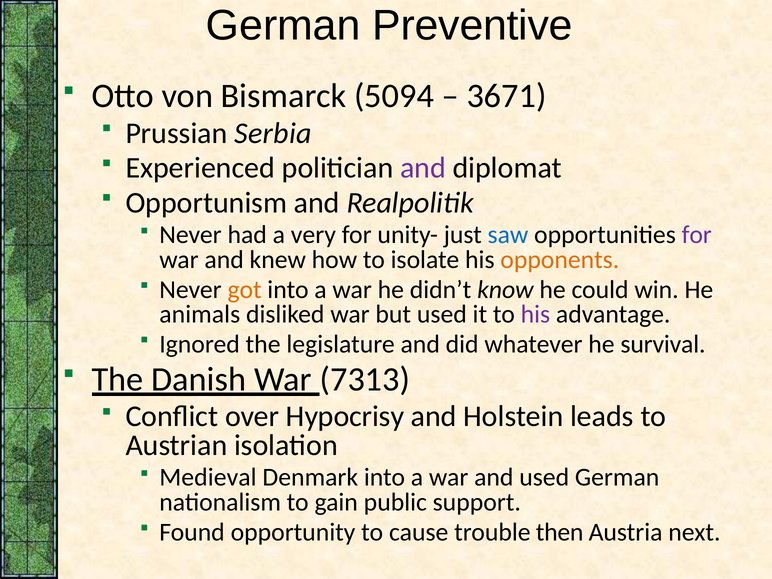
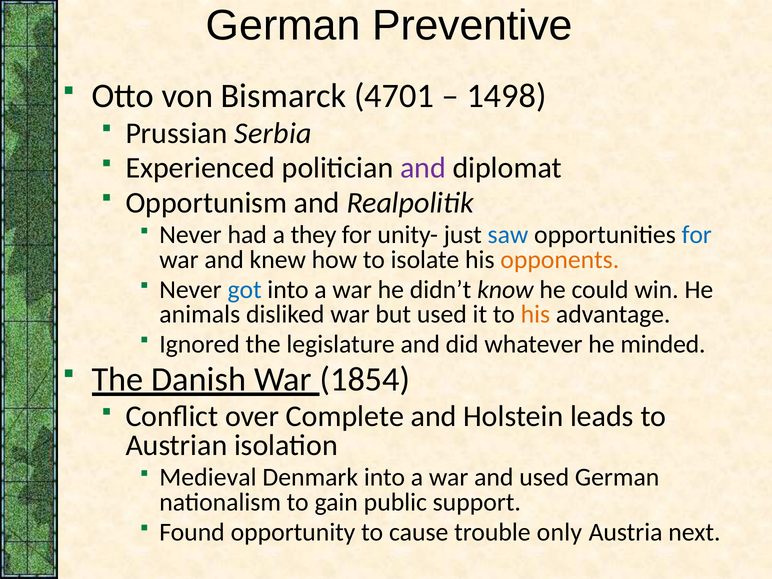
5094: 5094 -> 4701 (394, 96)
3671: 3671 -> 1498 (507, 96)
very: very -> they (314, 235)
for colour: purple -> blue (697, 235)
got colour: orange -> blue (245, 290)
his colour: purple -> orange (535, 314)
survival: survival -> minded (663, 344)
7313: 7313 -> 1854 (365, 379)
Hypocrisy: Hypocrisy -> Complete (345, 417)
then: then -> only (559, 532)
